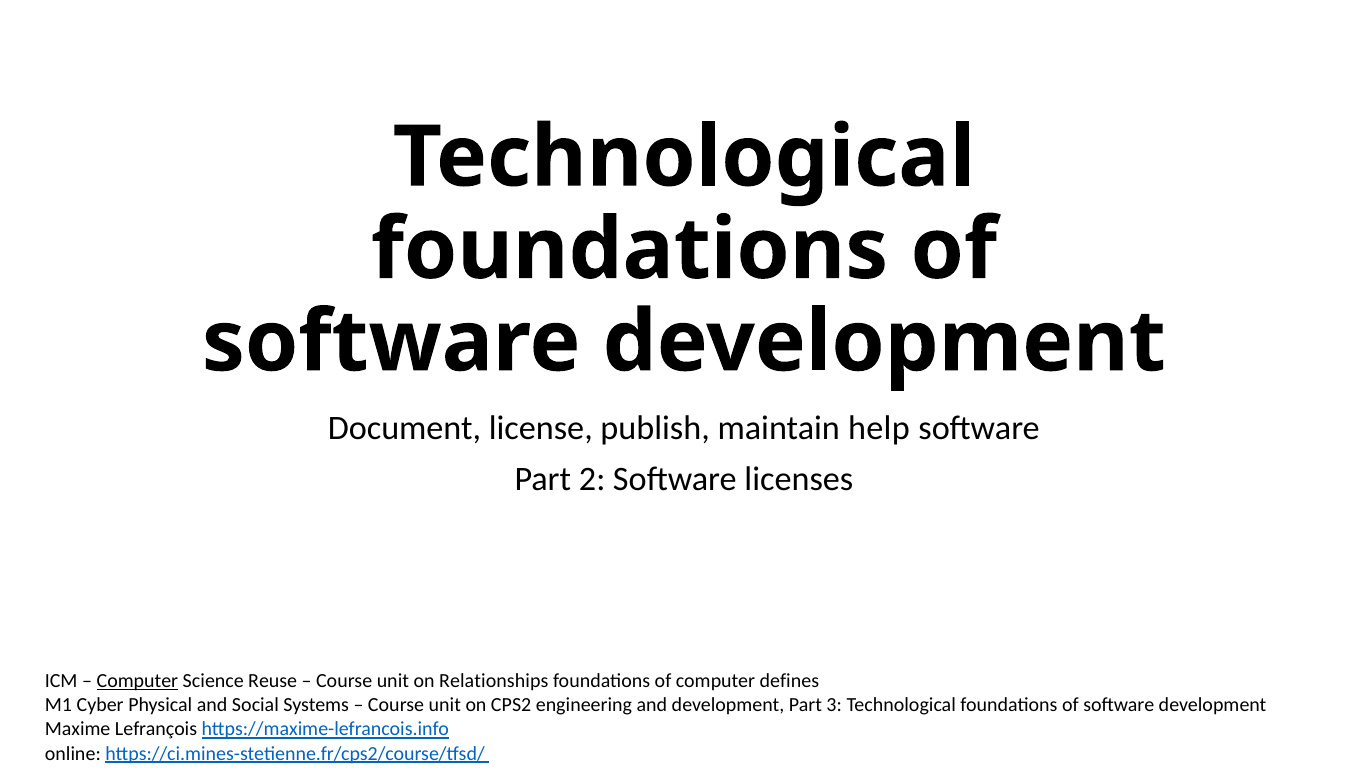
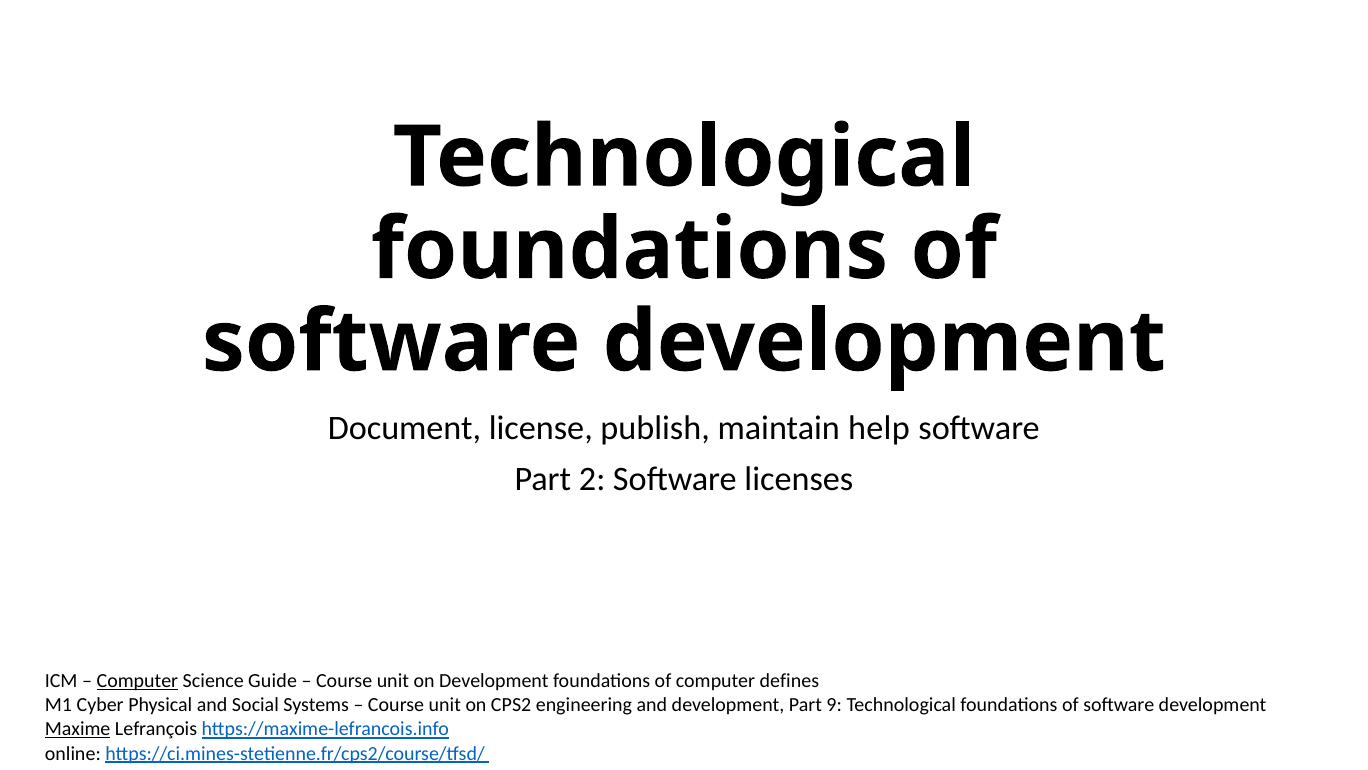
Reuse: Reuse -> Guide (273, 681)
on Relationships: Relationships -> Development (494, 681)
3: 3 -> 9 (834, 705)
Maxime underline: none -> present (78, 729)
